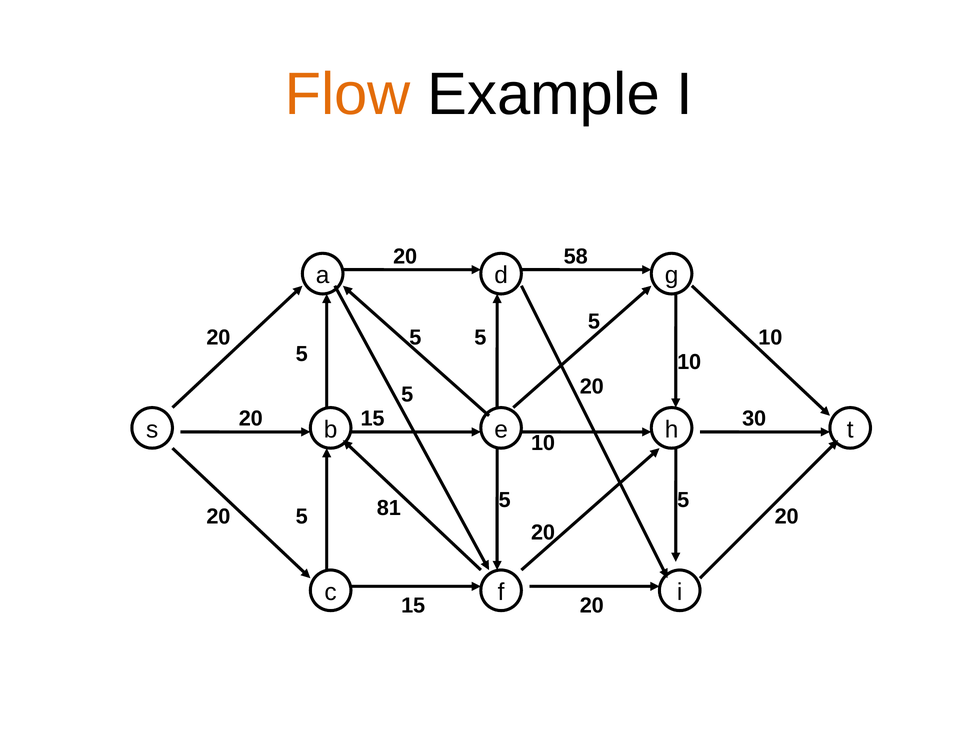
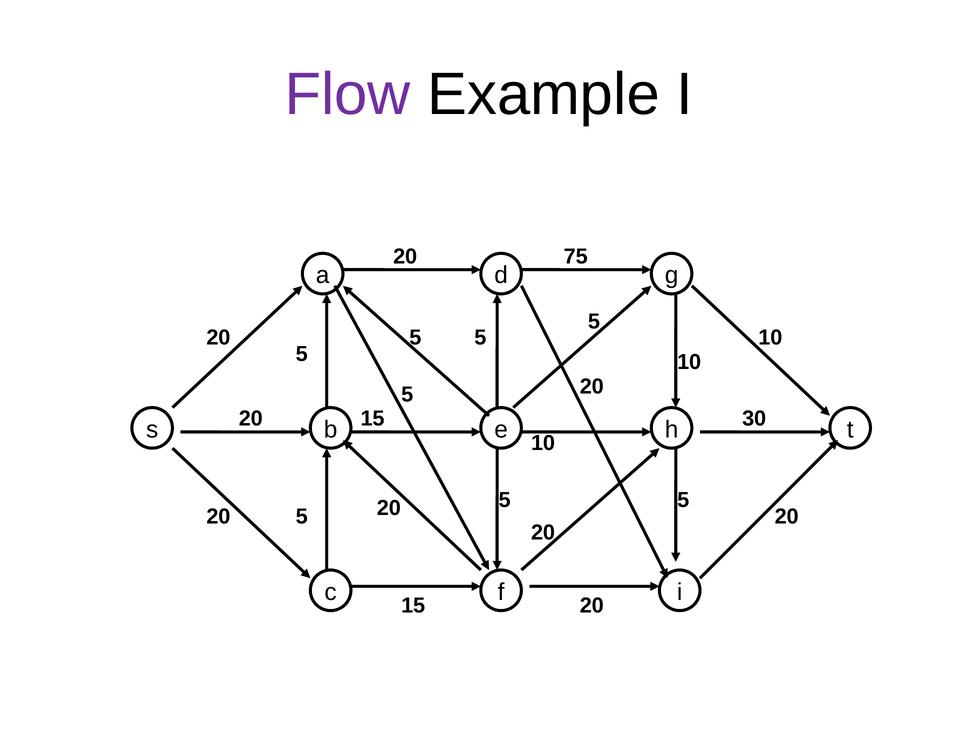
Flow colour: orange -> purple (348, 95)
58: 58 -> 75 (576, 256)
81: 81 -> 20 (389, 508)
